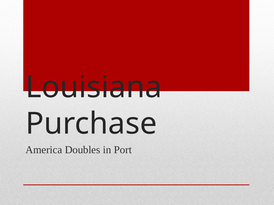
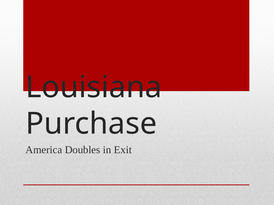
Port: Port -> Exit (123, 150)
